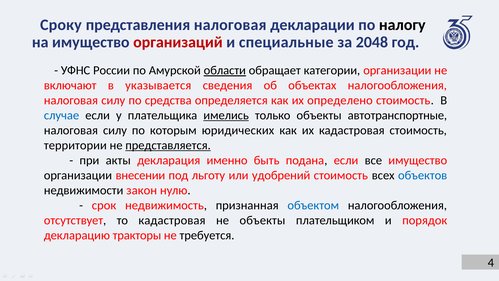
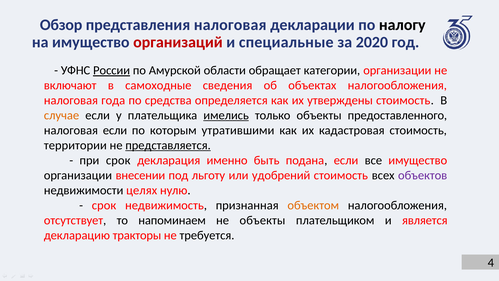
Сроку: Сроку -> Обзор (61, 25)
2048: 2048 -> 2020 (372, 42)
России underline: none -> present (112, 70)
области underline: present -> none (225, 70)
указывается: указывается -> самоходные (158, 85)
силу: силу -> года (113, 100)
определено: определено -> утверждены (340, 100)
случае colour: blue -> orange (62, 115)
автотранспортные: автотранспортные -> предоставленного (397, 115)
силу: силу -> если (115, 130)
юридических: юридических -> утратившими (238, 130)
при акты: акты -> срок (118, 160)
объектов colour: blue -> purple (423, 175)
закон: закон -> целях (142, 190)
объектом colour: blue -> orange (313, 205)
то кадастровая: кадастровая -> напоминаем (172, 220)
порядок: порядок -> является (425, 220)
